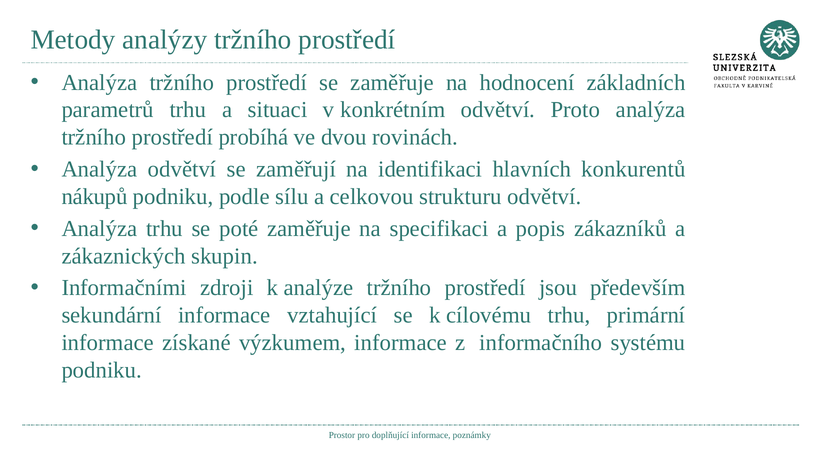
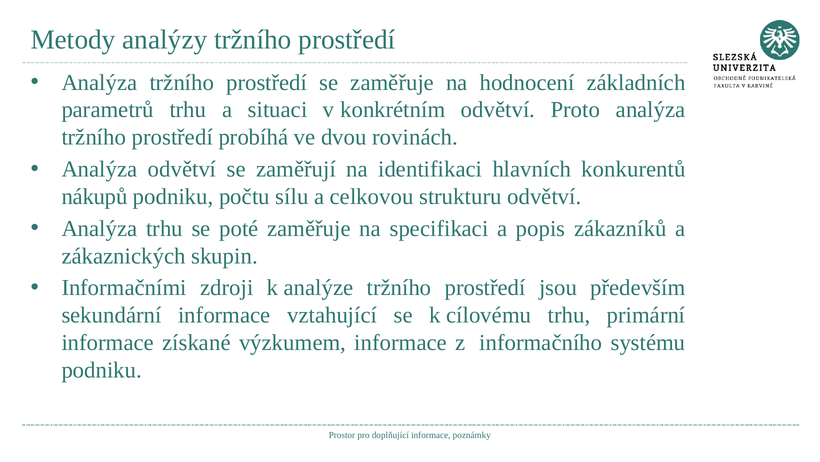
podle: podle -> počtu (244, 196)
